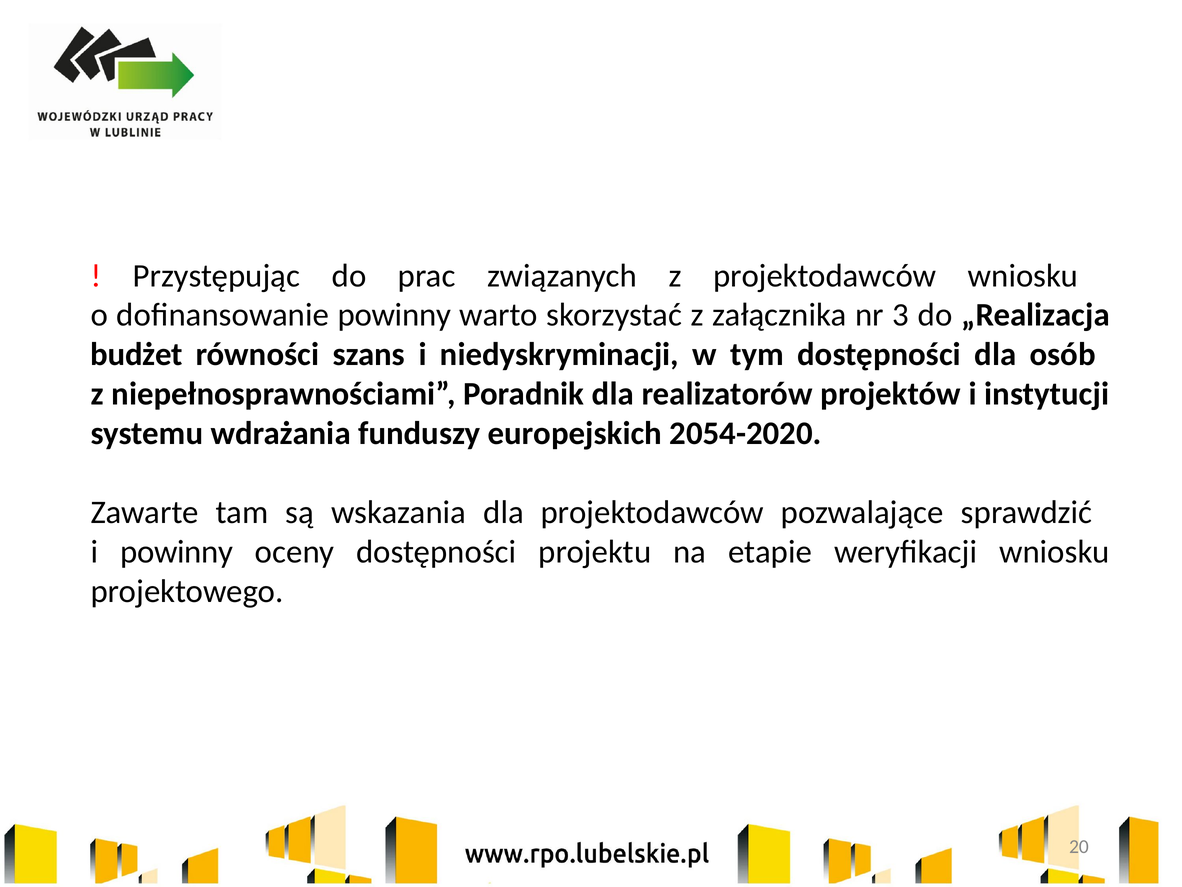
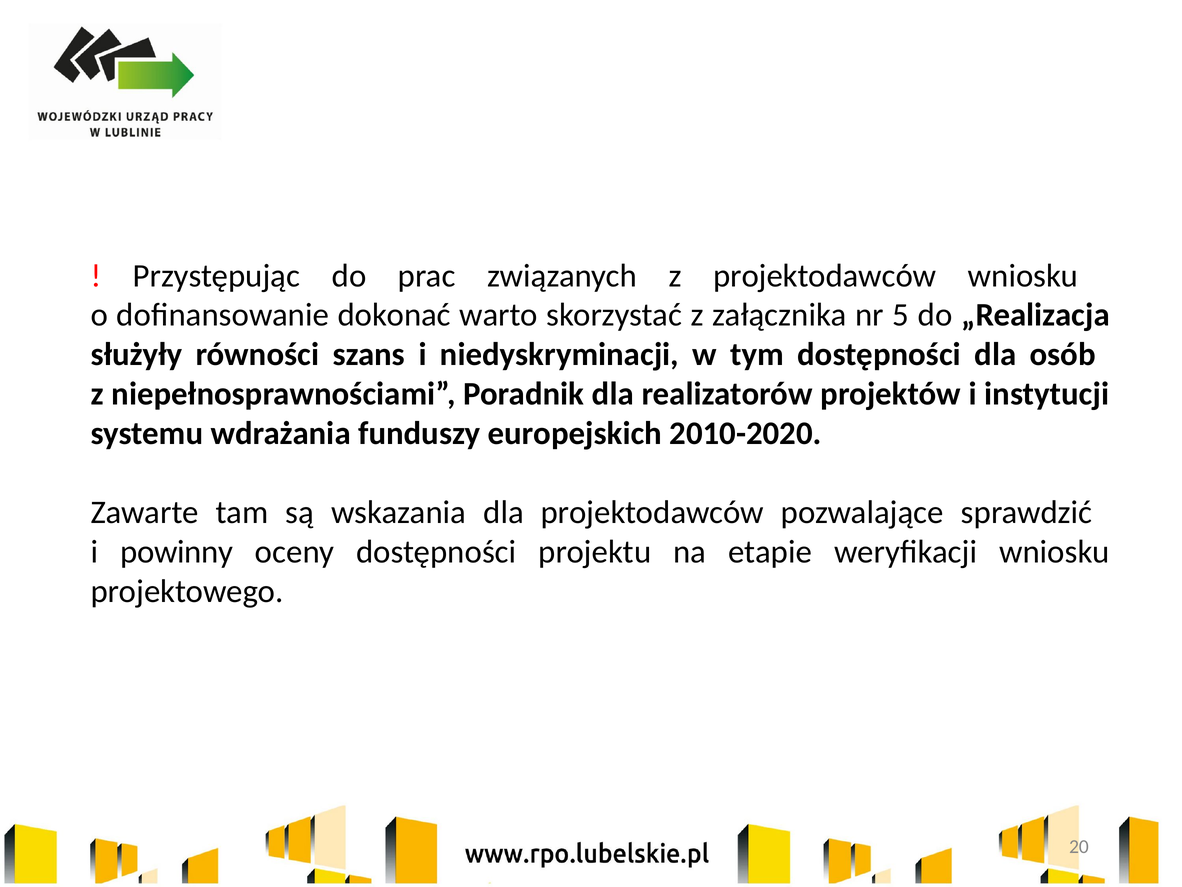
dofinansowanie powinny: powinny -> dokonać (394, 315)
3: 3 -> 5 (901, 315)
budżet: budżet -> służyły (136, 354)
2054-2020: 2054-2020 -> 2010-2020 (745, 433)
